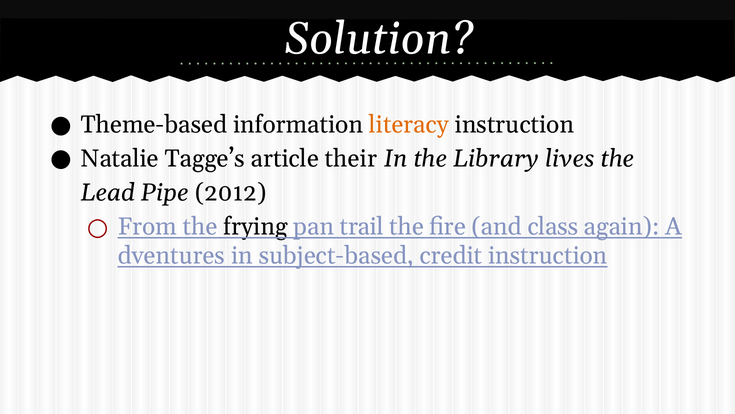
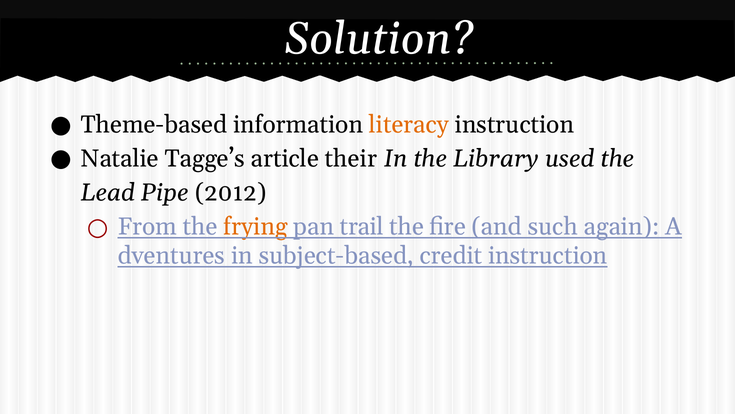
lives: lives -> used (570, 158)
frying colour: black -> orange (255, 226)
class: class -> such (553, 226)
